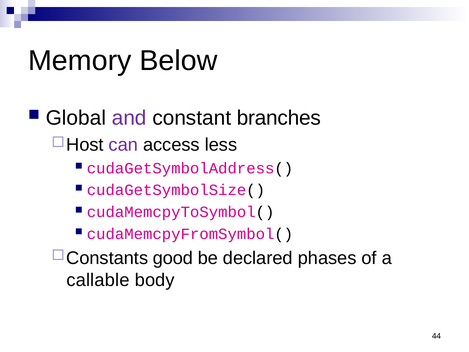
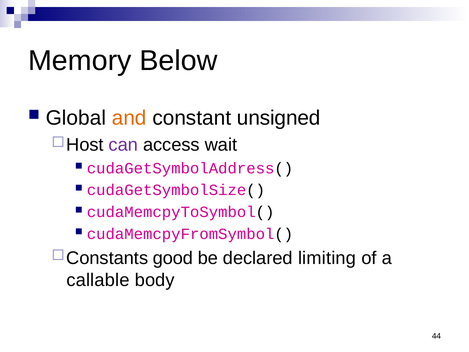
and colour: purple -> orange (129, 118)
branches: branches -> unsigned (279, 118)
less: less -> wait (221, 145)
phases: phases -> limiting (327, 258)
